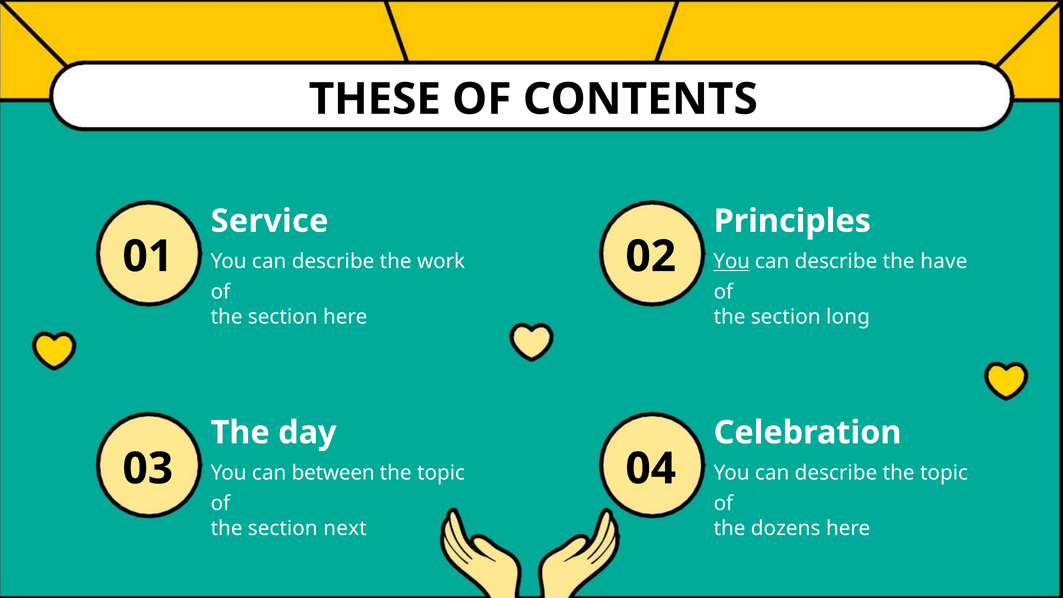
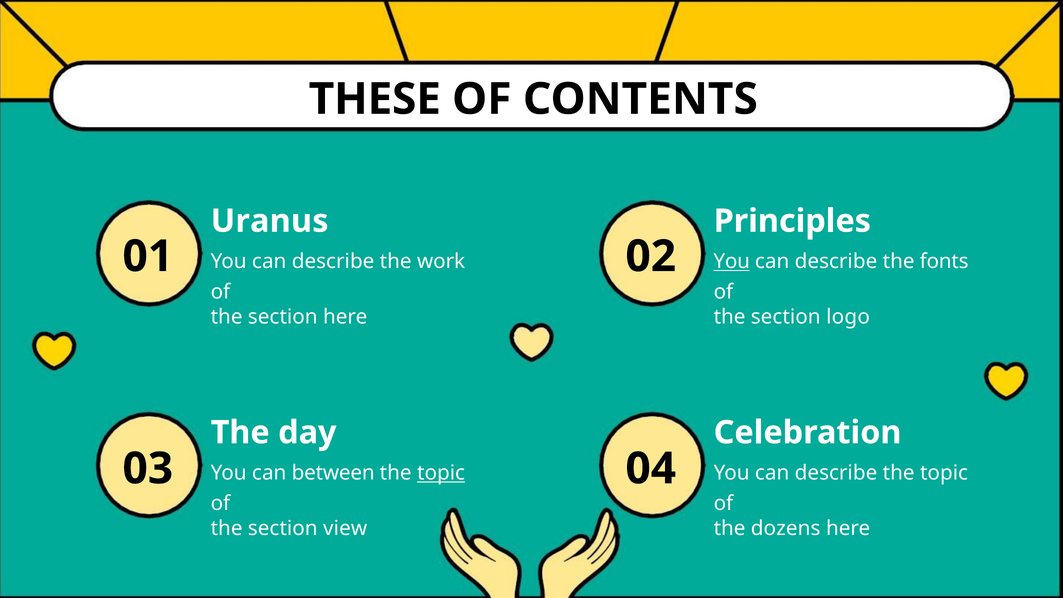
Service: Service -> Uranus (270, 221)
have: have -> fonts (944, 262)
long: long -> logo (848, 317)
topic underline: none -> present (441, 473)
next: next -> view (345, 528)
